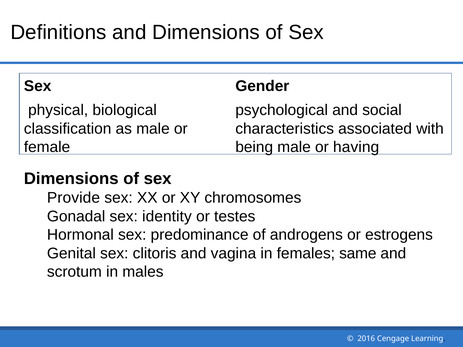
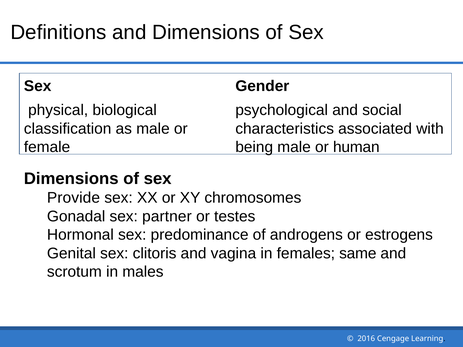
having: having -> human (356, 147)
identity: identity -> partner (167, 217)
